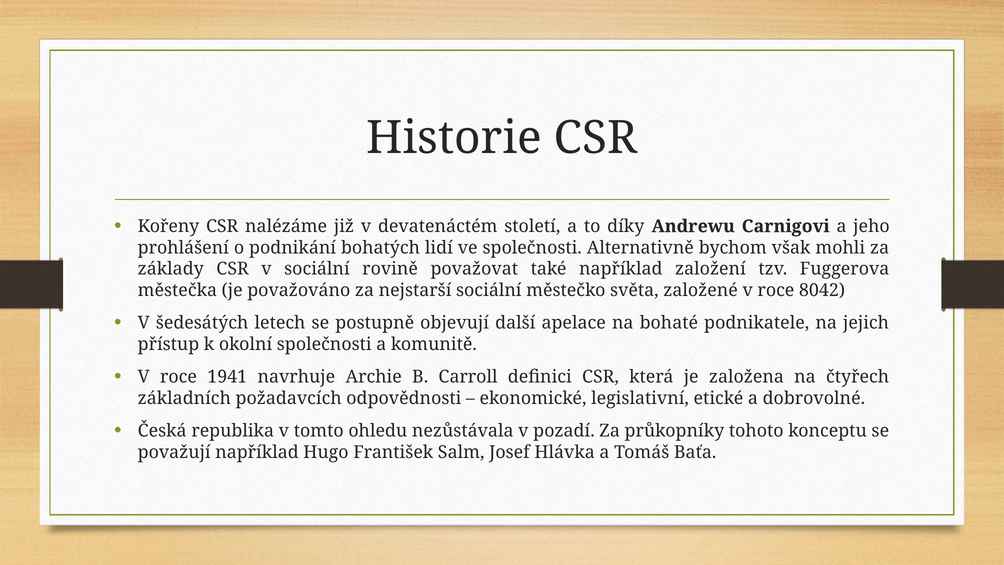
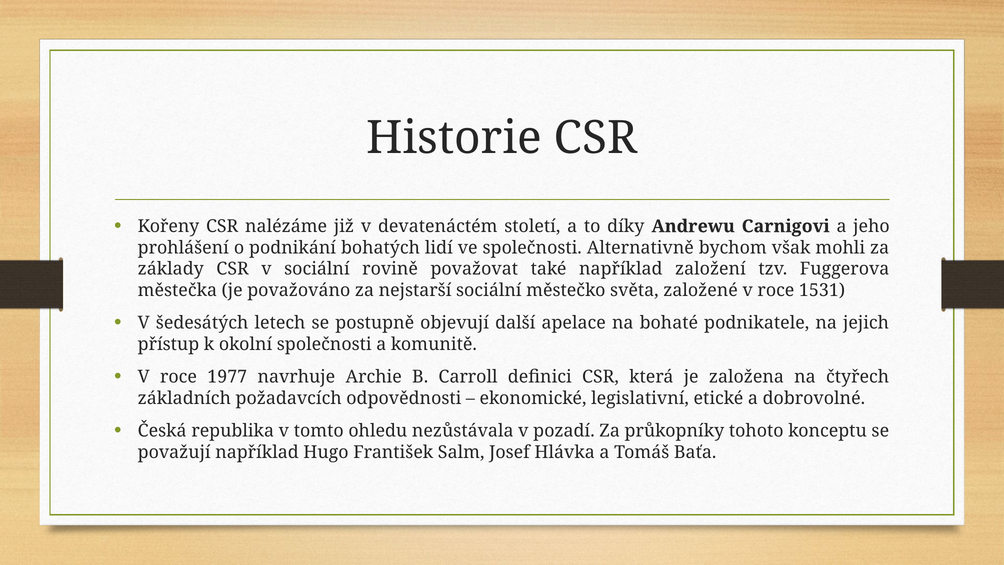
8042: 8042 -> 1531 (822, 290)
1941: 1941 -> 1977 (227, 377)
